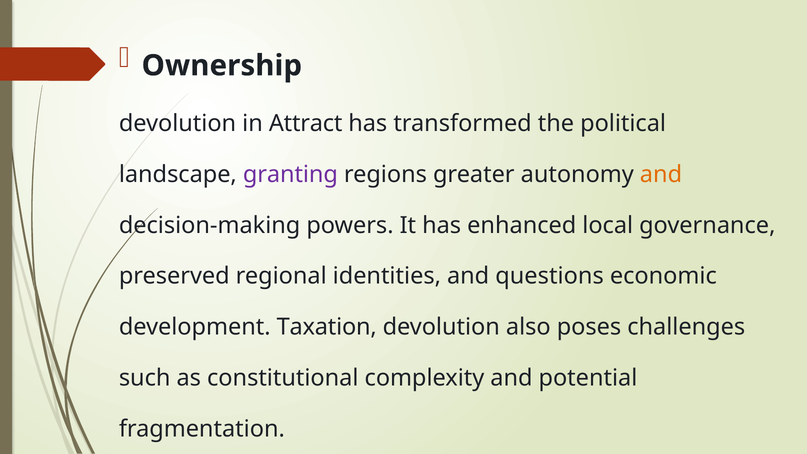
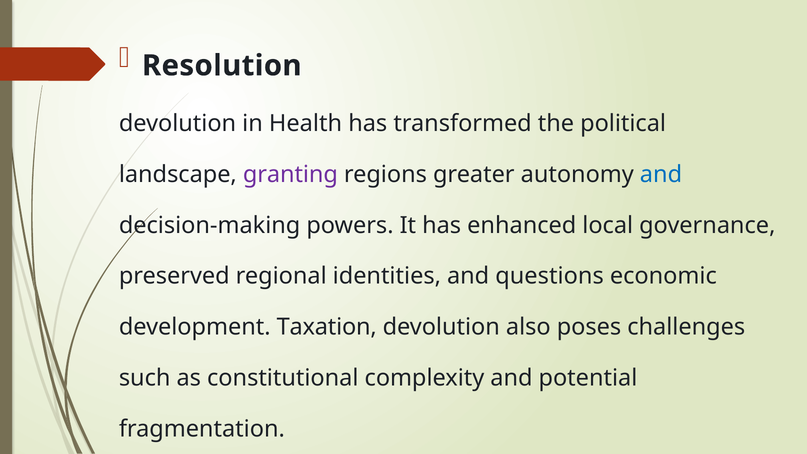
Ownership: Ownership -> Resolution (222, 66)
Attract: Attract -> Health (306, 124)
and colour: orange -> blue (661, 174)
